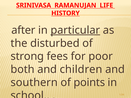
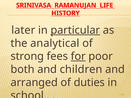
after: after -> later (23, 30)
disturbed: disturbed -> analytical (55, 43)
for underline: none -> present (78, 56)
southern: southern -> arranged (34, 83)
points: points -> duties (89, 83)
